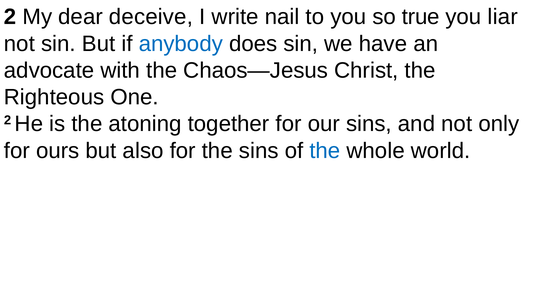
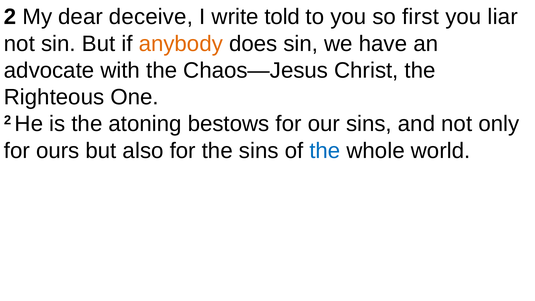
nail: nail -> told (282, 17)
true: true -> first (421, 17)
anybody colour: blue -> orange (181, 44)
together: together -> bestows (229, 124)
